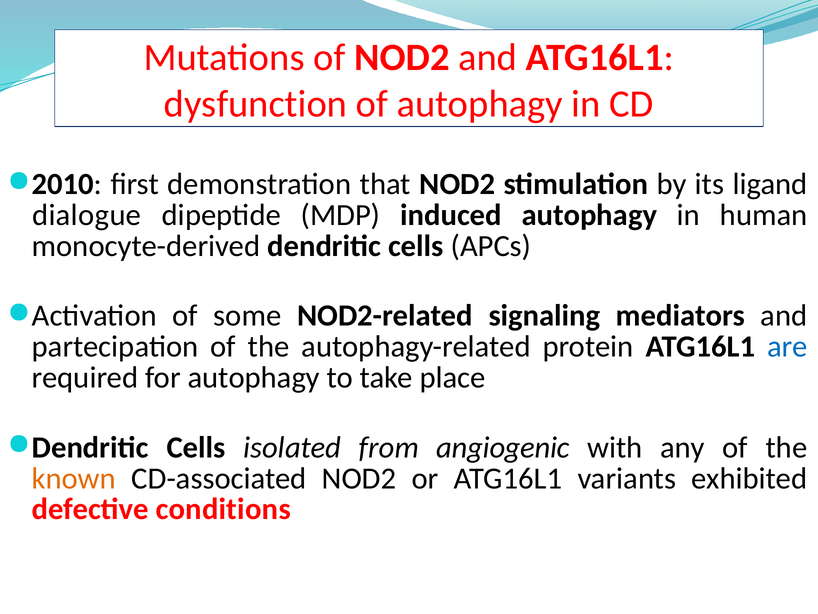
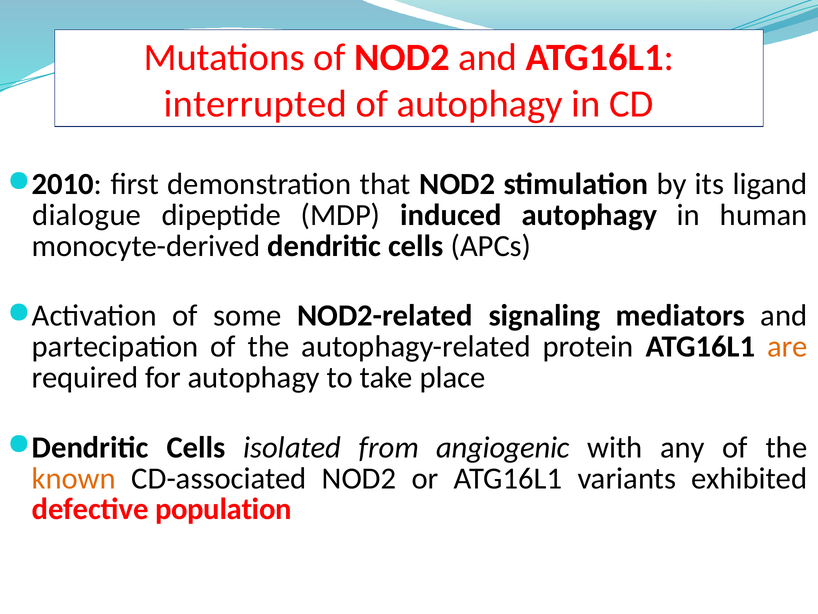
dysfunction: dysfunction -> interrupted (255, 104)
are colour: blue -> orange (787, 347)
conditions: conditions -> population (223, 509)
